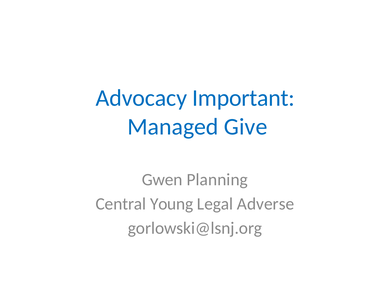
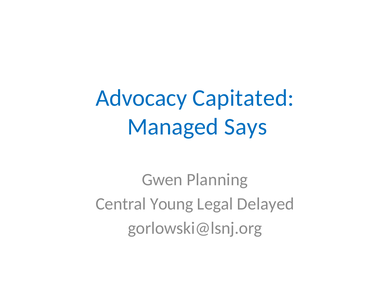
Important: Important -> Capitated (243, 98)
Give: Give -> Says (246, 126)
Adverse: Adverse -> Delayed (266, 204)
